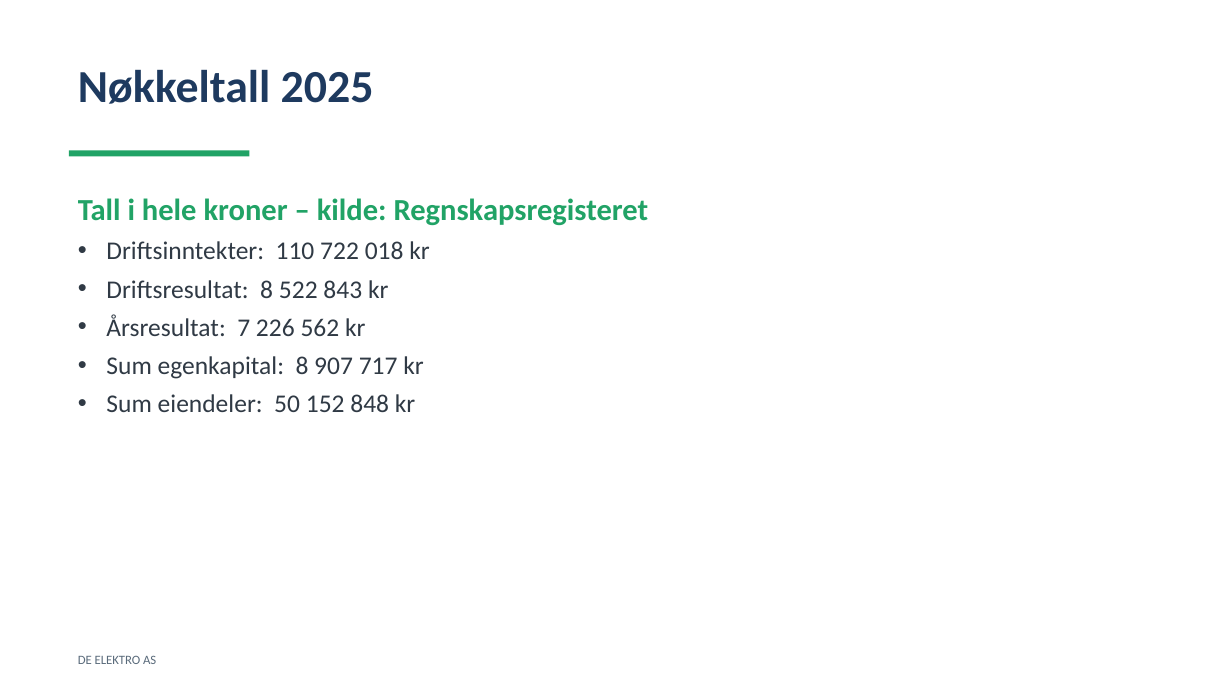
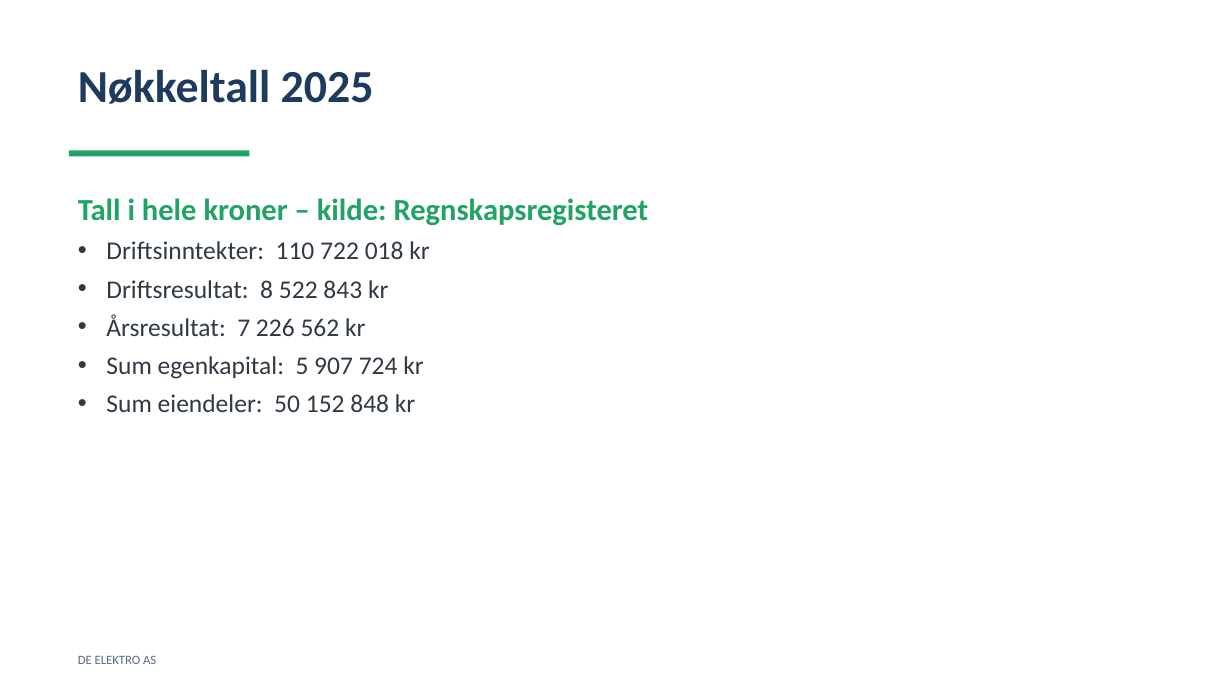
egenkapital 8: 8 -> 5 (302, 366)
717: 717 -> 724 (378, 366)
